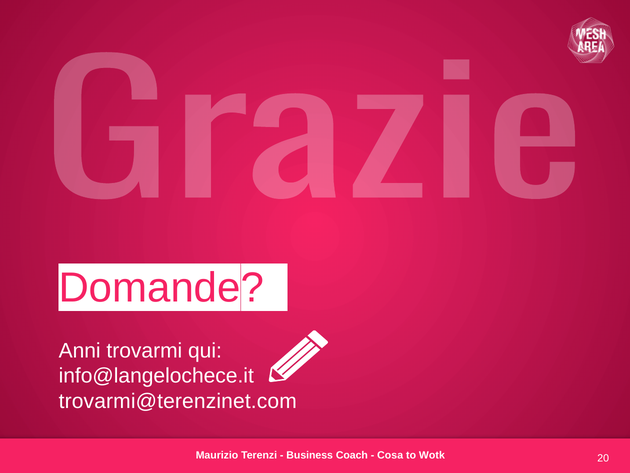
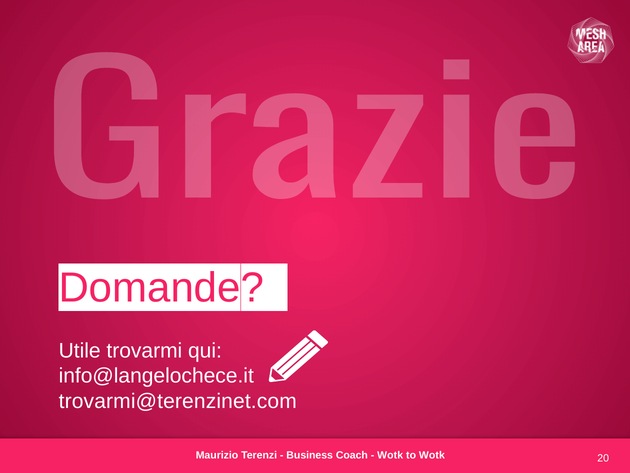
Anni: Anni -> Utile (80, 350)
Cosa: Cosa -> Wotk (390, 455)
